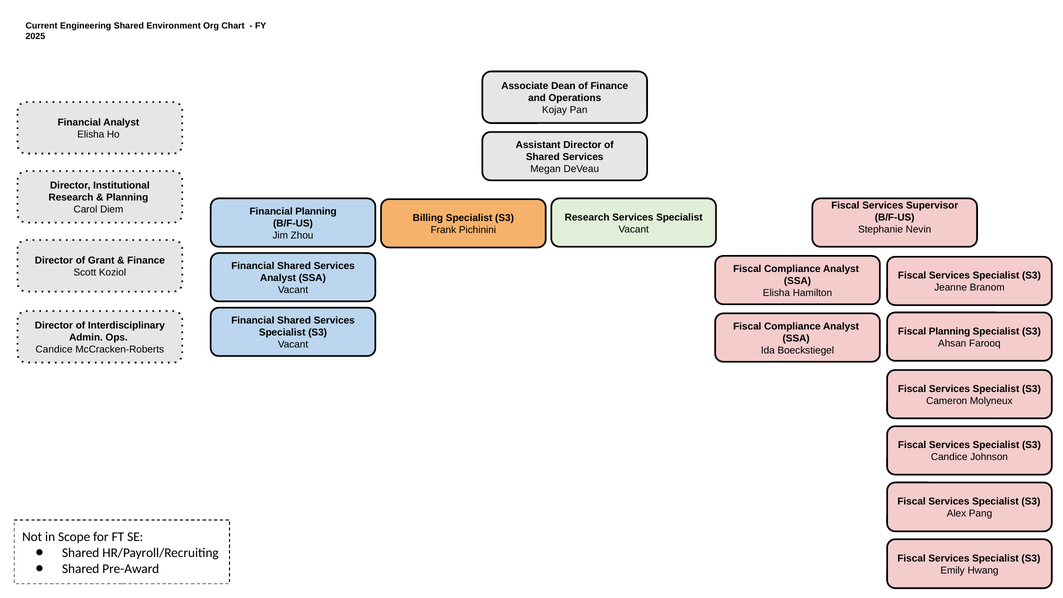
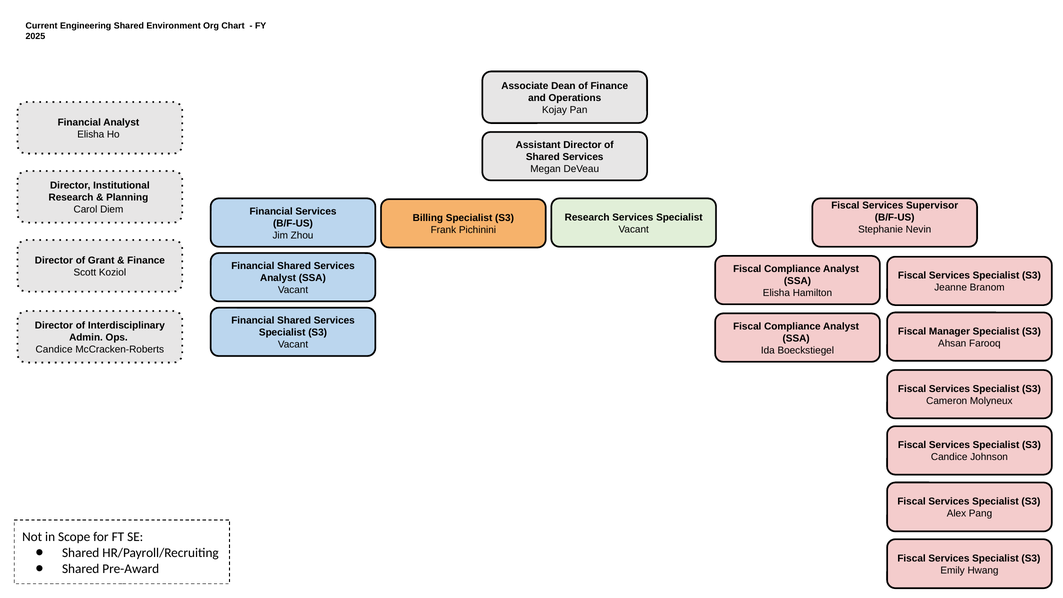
Financial Planning: Planning -> Services (316, 211)
Fiscal Planning: Planning -> Manager (949, 331)
